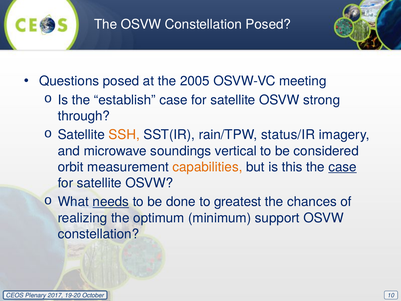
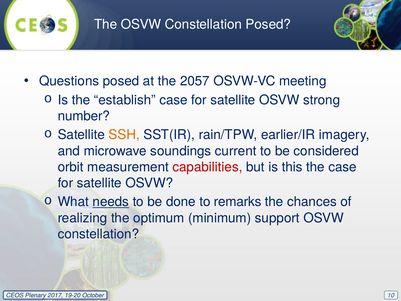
2005: 2005 -> 2057 (195, 81)
through: through -> number (84, 116)
status/IR: status/IR -> earlier/IR (288, 135)
vertical: vertical -> current (236, 151)
capabilities colour: orange -> red (207, 167)
case underline: present -> none (343, 167)
greatest: greatest -> remarks (238, 202)
